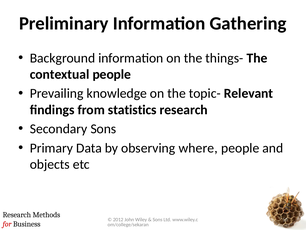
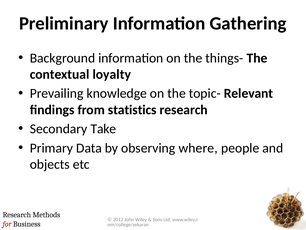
contextual people: people -> loyalty (112, 74)
Secondary Sons: Sons -> Take (103, 129)
